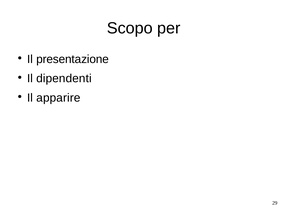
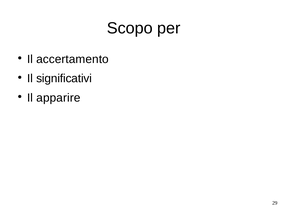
presentazione: presentazione -> accertamento (72, 59)
dipendenti: dipendenti -> significativi (64, 78)
